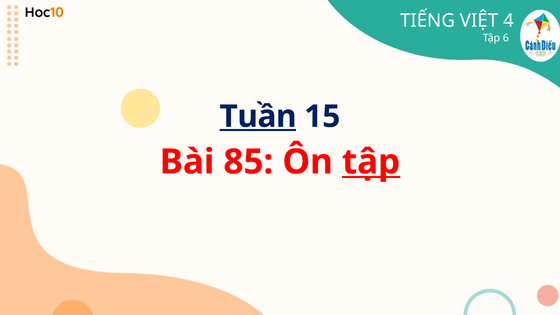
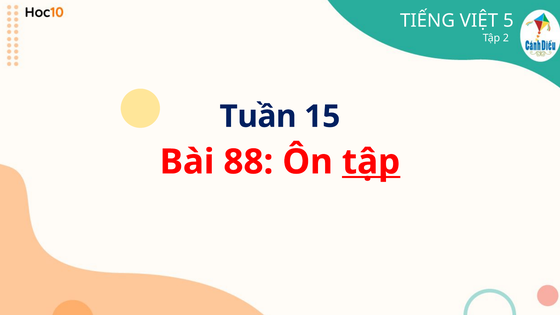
4: 4 -> 5 (509, 21)
6: 6 -> 2 (506, 38)
Tuần underline: present -> none (258, 117)
85: 85 -> 88 (248, 162)
